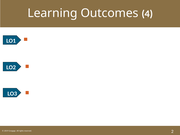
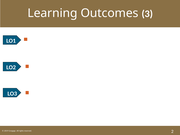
4: 4 -> 3 (147, 14)
